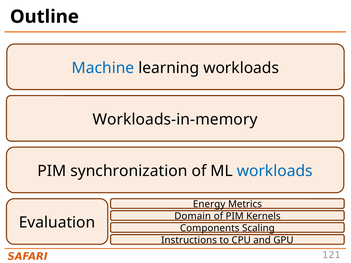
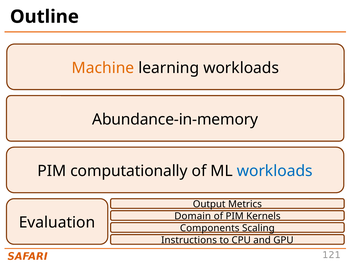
Machine colour: blue -> orange (103, 68)
Workloads-in-memory: Workloads-in-memory -> Abundance-in-memory (175, 120)
synchronization: synchronization -> computationally (129, 171)
Energy: Energy -> Output (209, 204)
